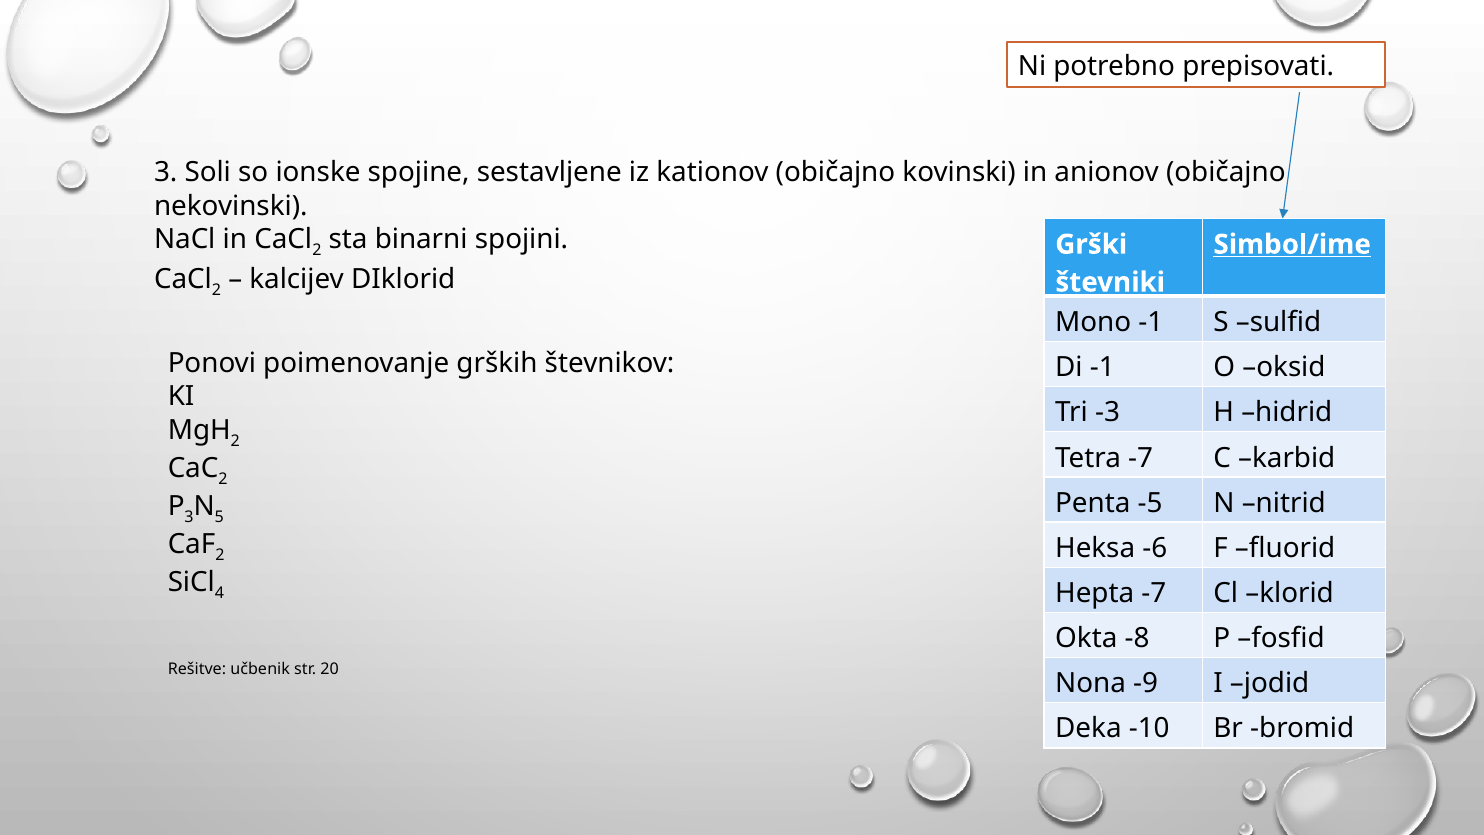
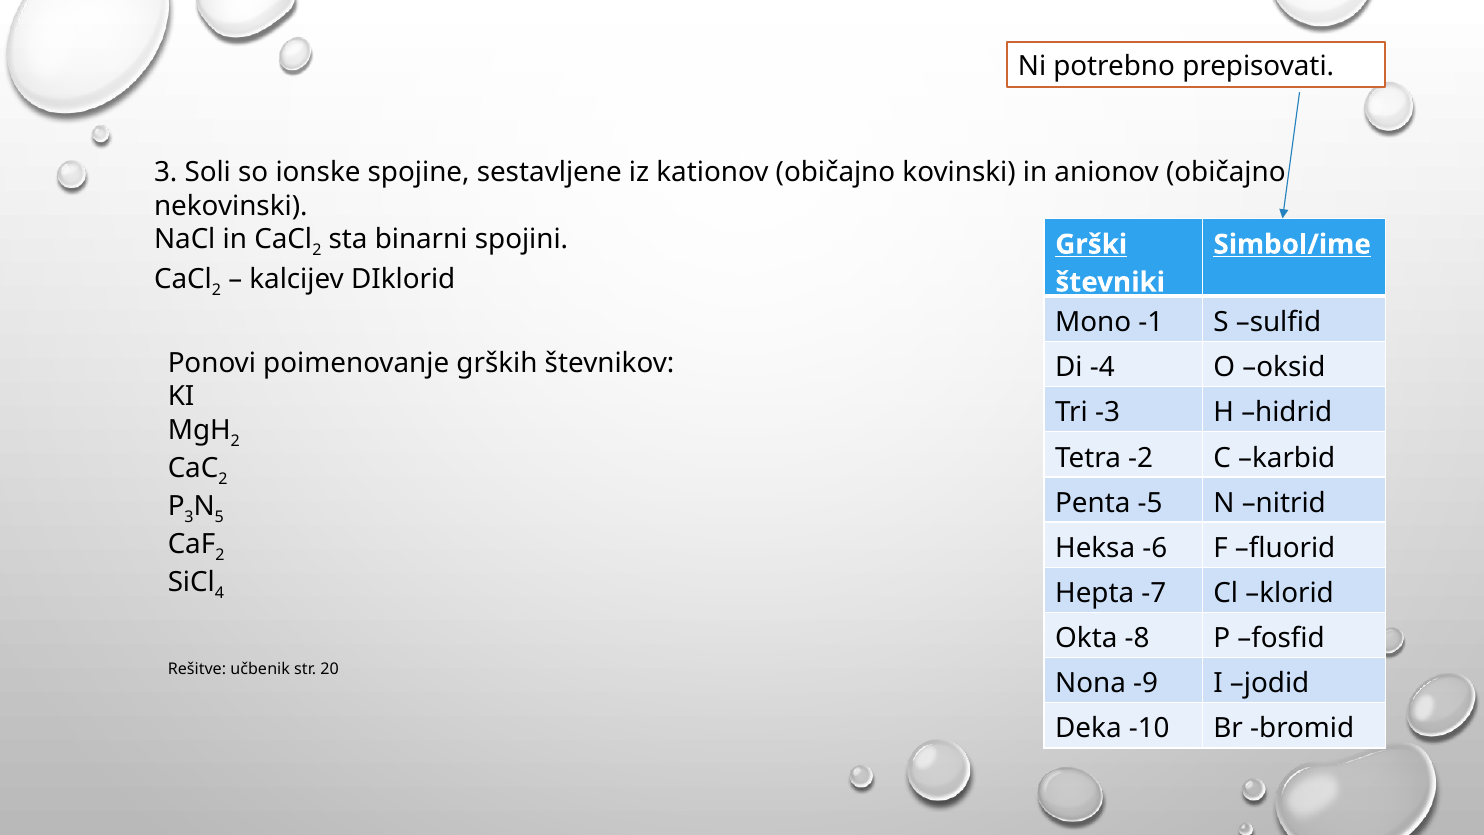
Grški underline: none -> present (1091, 244)
Di -1: -1 -> -4 (1102, 367)
Tetra -7: -7 -> -2 (1141, 458)
